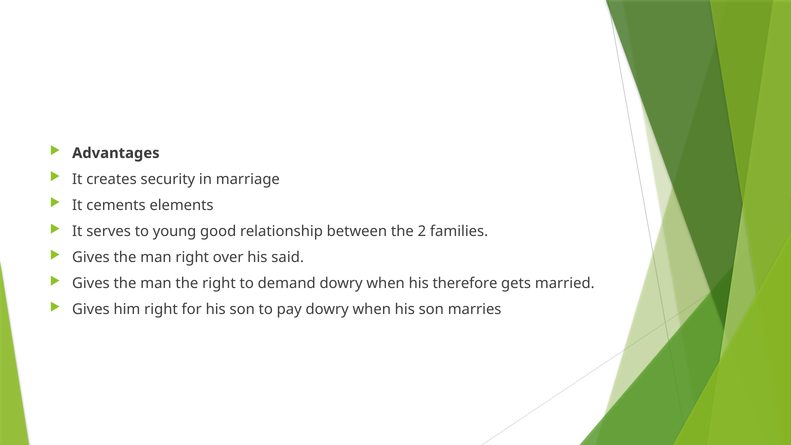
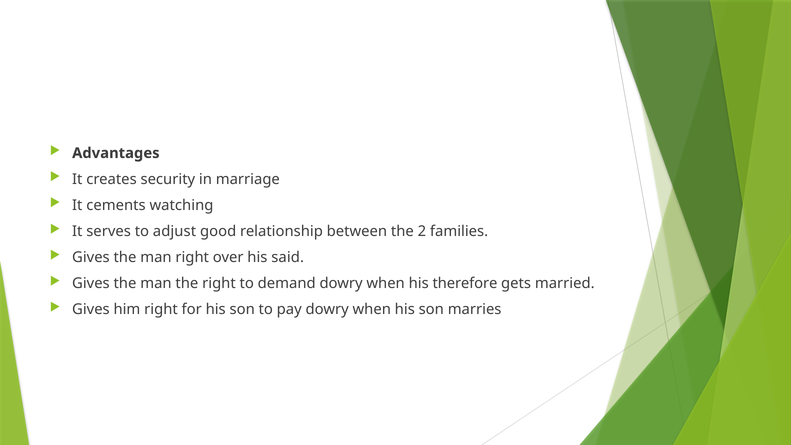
elements: elements -> watching (182, 205)
young: young -> adjust (175, 231)
